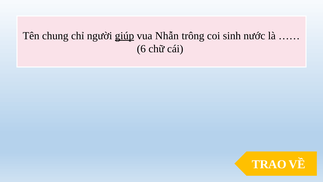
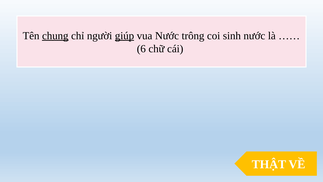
chung underline: none -> present (55, 36)
vua Nhẫn: Nhẫn -> Nước (167, 36)
TRAO: TRAO -> THẬT (269, 164)
